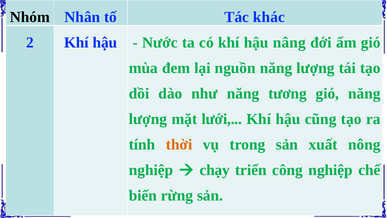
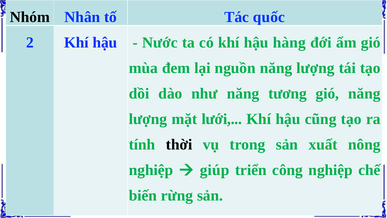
khác: khác -> quốc (269, 17)
nâng: nâng -> hàng (289, 43)
thời colour: orange -> black (179, 144)
chạy: chạy -> giúp (215, 170)
